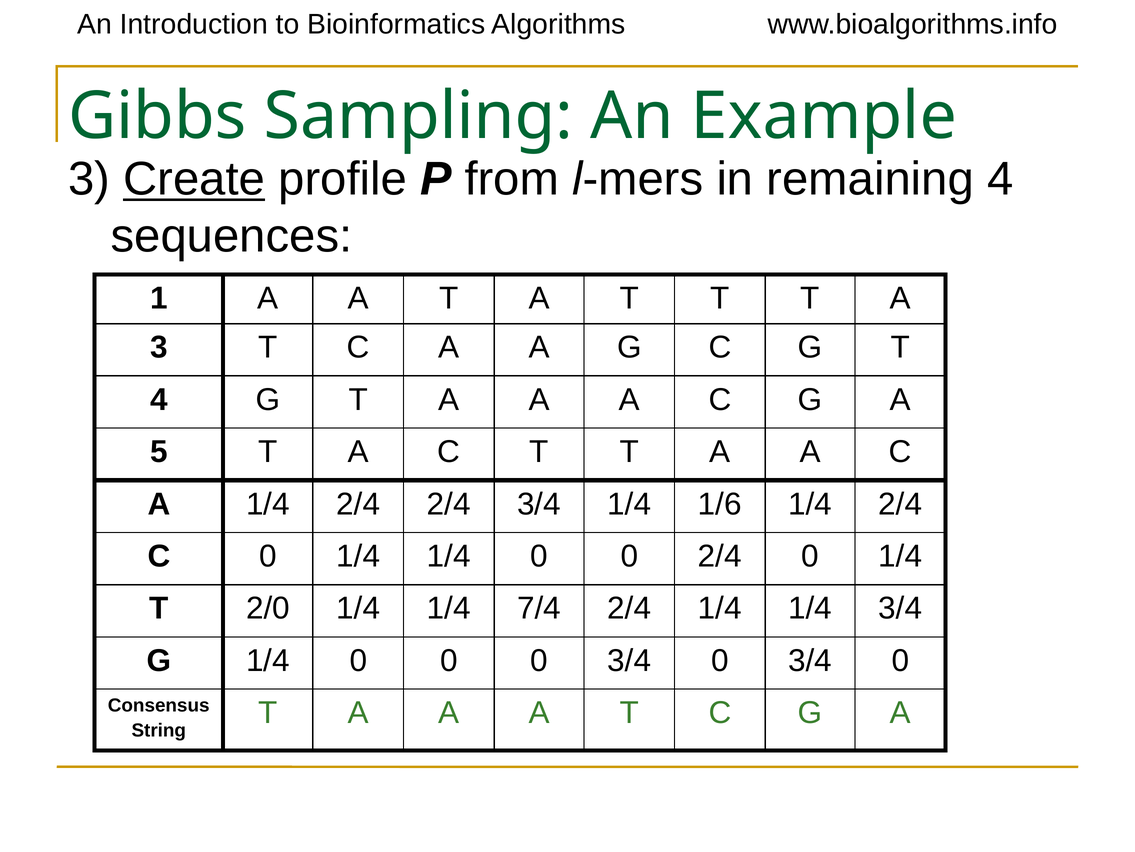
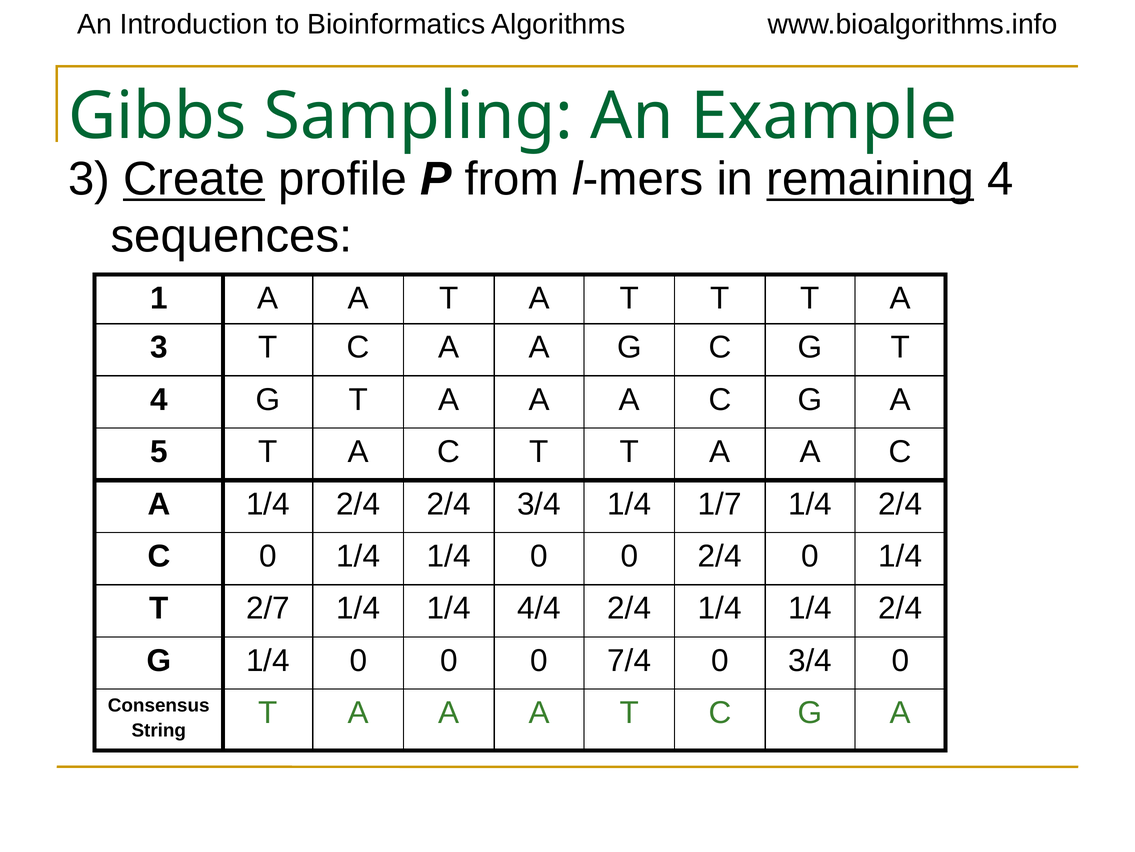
remaining underline: none -> present (870, 179)
1/6: 1/6 -> 1/7 (720, 504)
2/0: 2/0 -> 2/7 (268, 608)
7/4: 7/4 -> 4/4 (539, 608)
1/4 1/4 3/4: 3/4 -> 2/4 (900, 608)
0 0 3/4: 3/4 -> 7/4 (629, 660)
